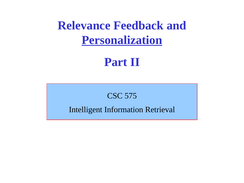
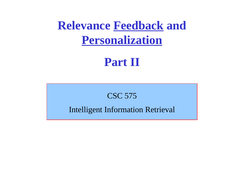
Feedback underline: none -> present (139, 26)
